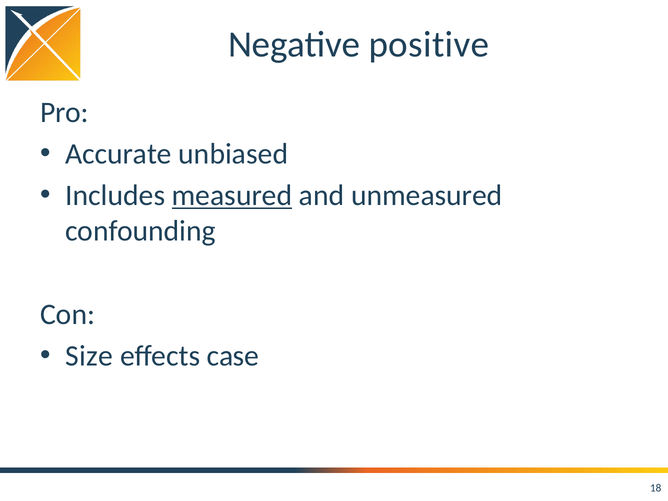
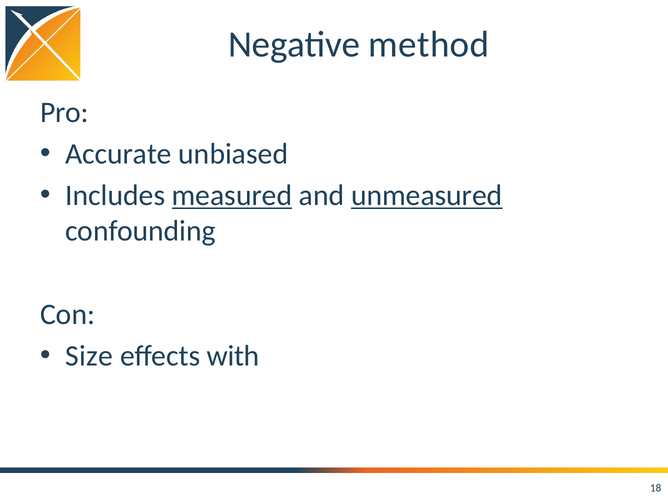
positive: positive -> method (429, 44)
unmeasured underline: none -> present (427, 195)
case: case -> with (233, 356)
